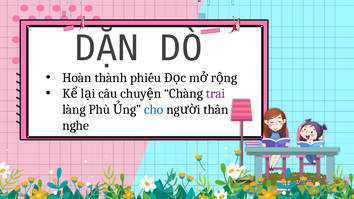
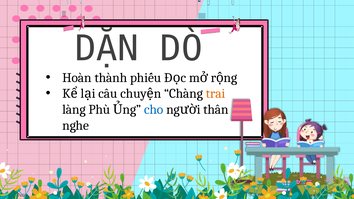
trai colour: purple -> orange (216, 94)
